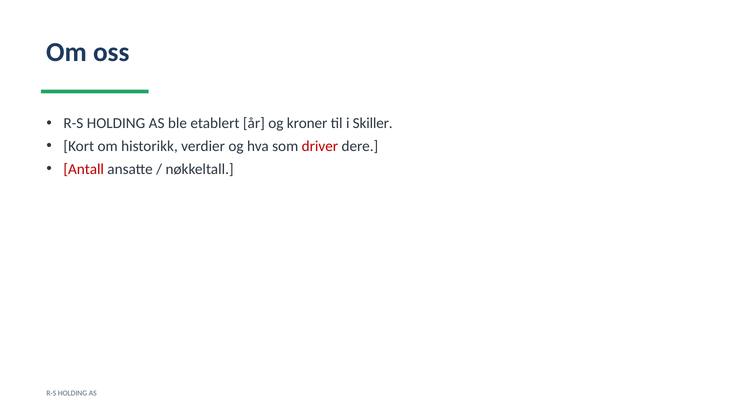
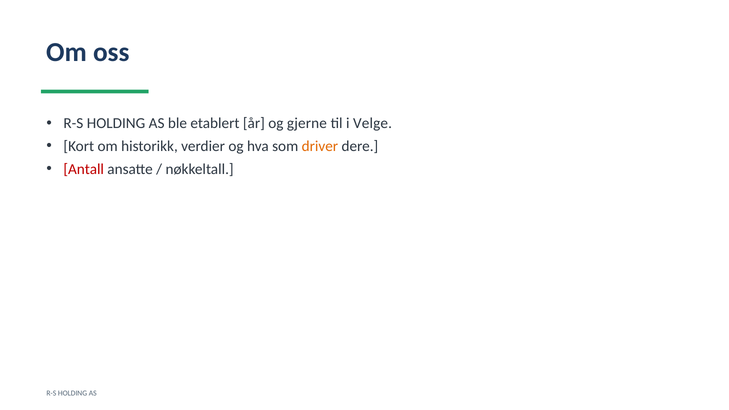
kroner: kroner -> gjerne (307, 123)
Skiller: Skiller -> Velge (373, 123)
driver colour: red -> orange (320, 146)
